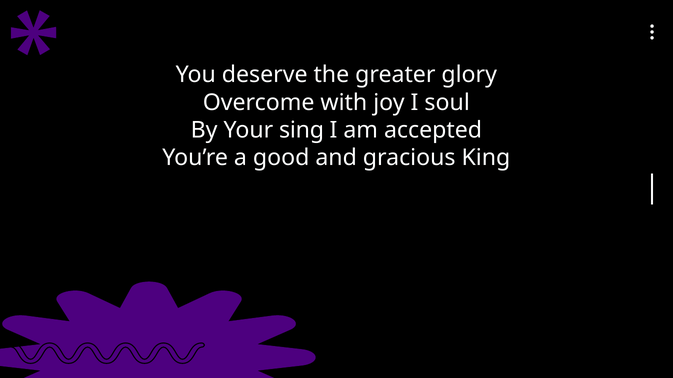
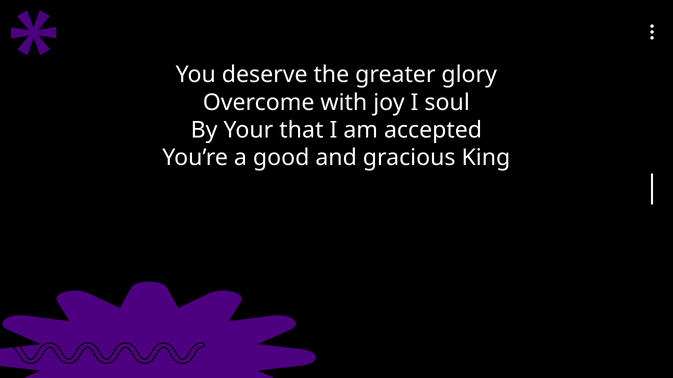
sing: sing -> that (301, 130)
